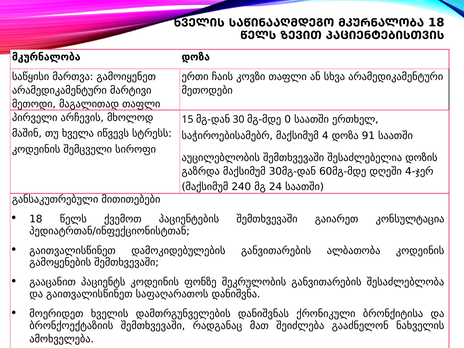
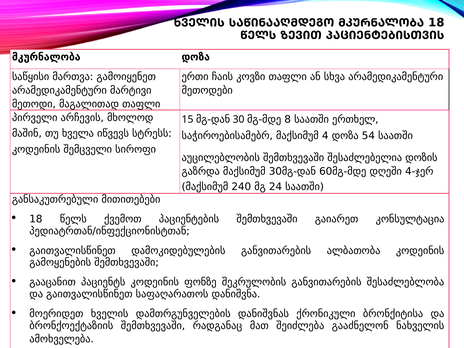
0: 0 -> 8 (288, 120)
91: 91 -> 54 (368, 136)
